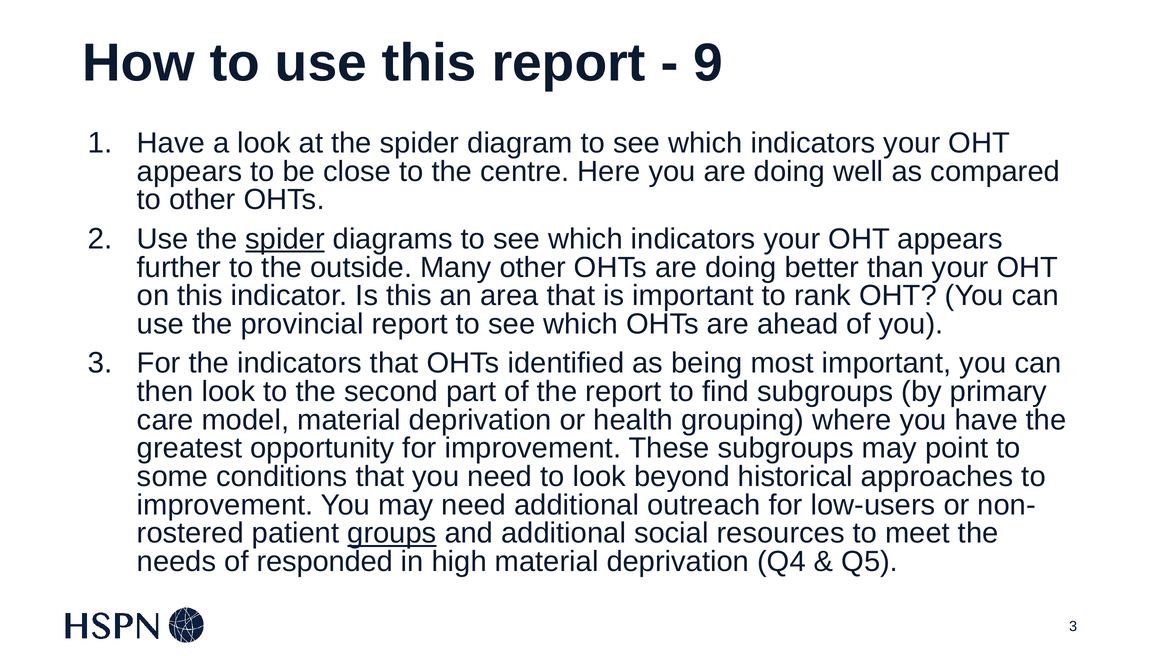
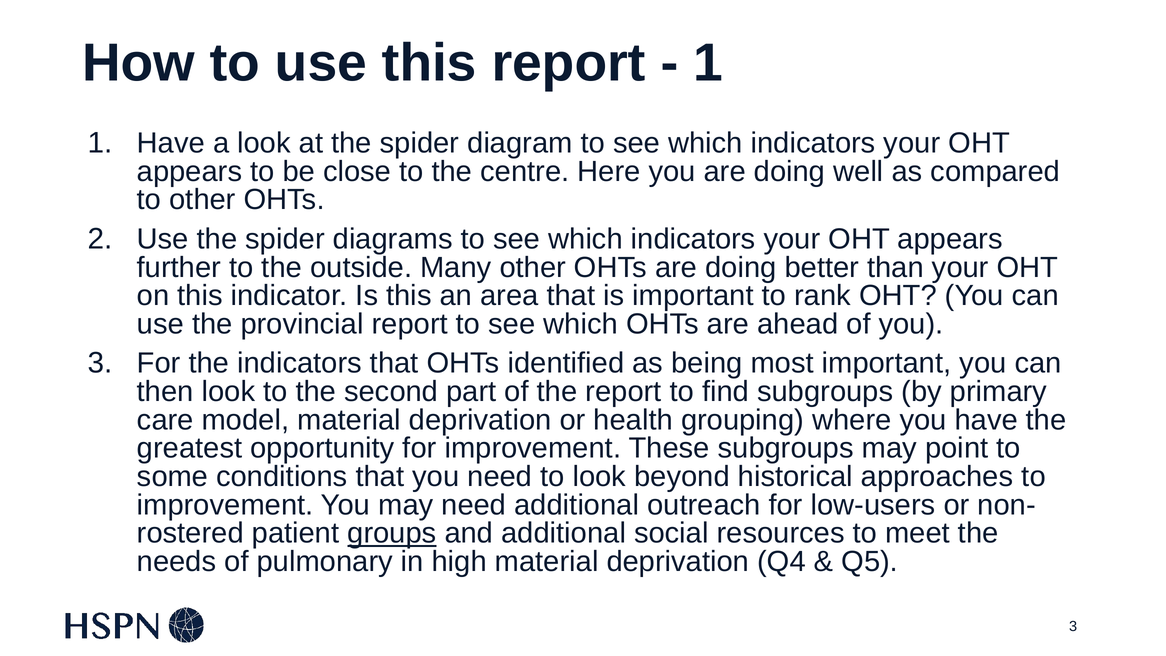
9: 9 -> 1 (708, 63)
spider underline: present -> none (285, 239)
responded: responded -> pulmonary (325, 562)
